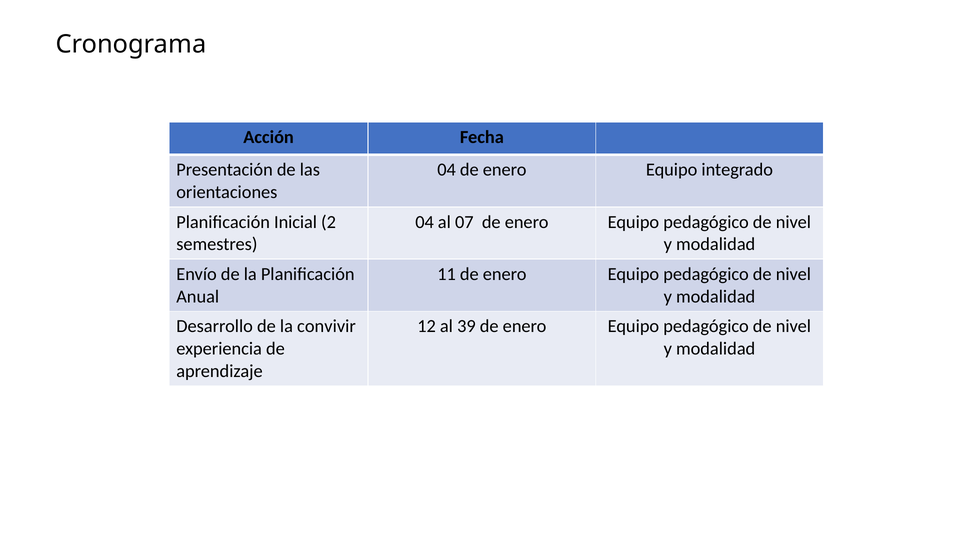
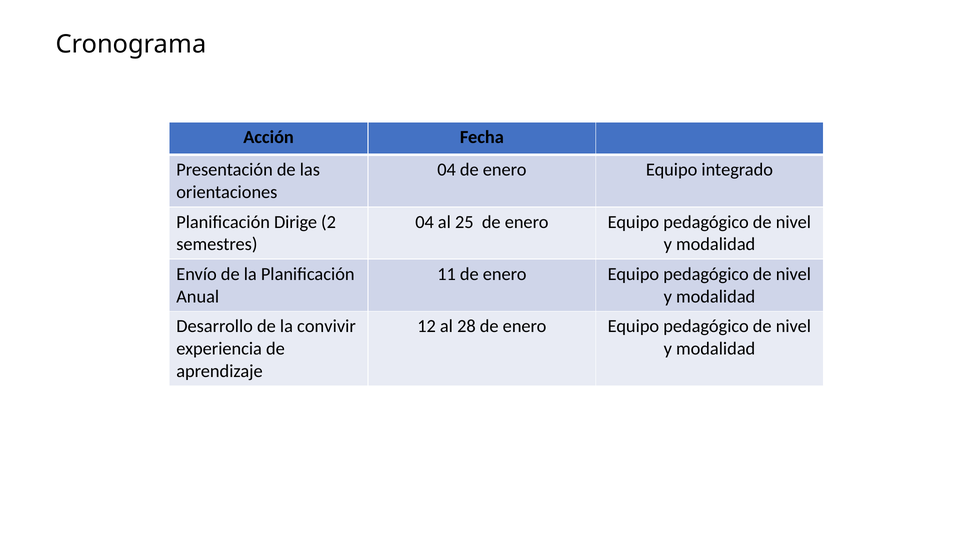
Inicial: Inicial -> Dirige (296, 222)
07: 07 -> 25 (464, 222)
39: 39 -> 28 (466, 326)
